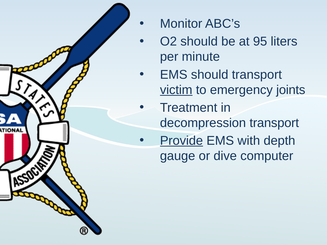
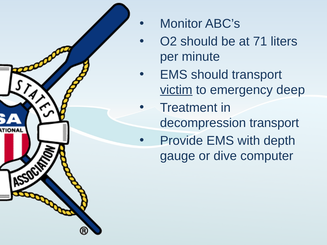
95: 95 -> 71 (260, 42)
joints: joints -> deep (291, 90)
Provide underline: present -> none (181, 141)
